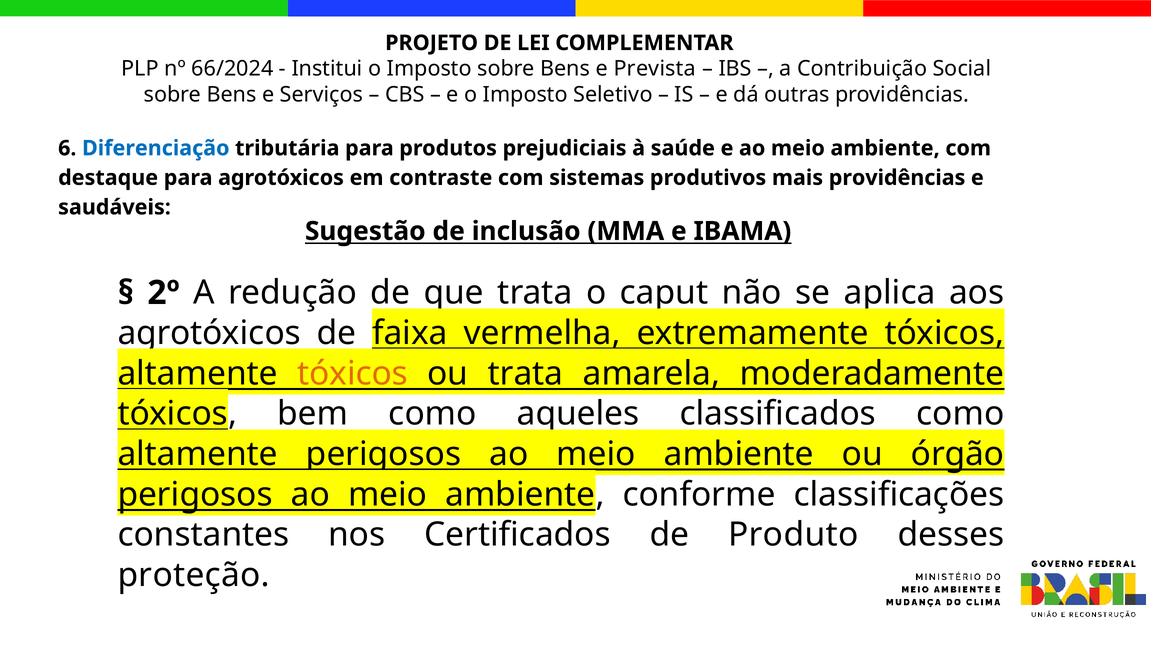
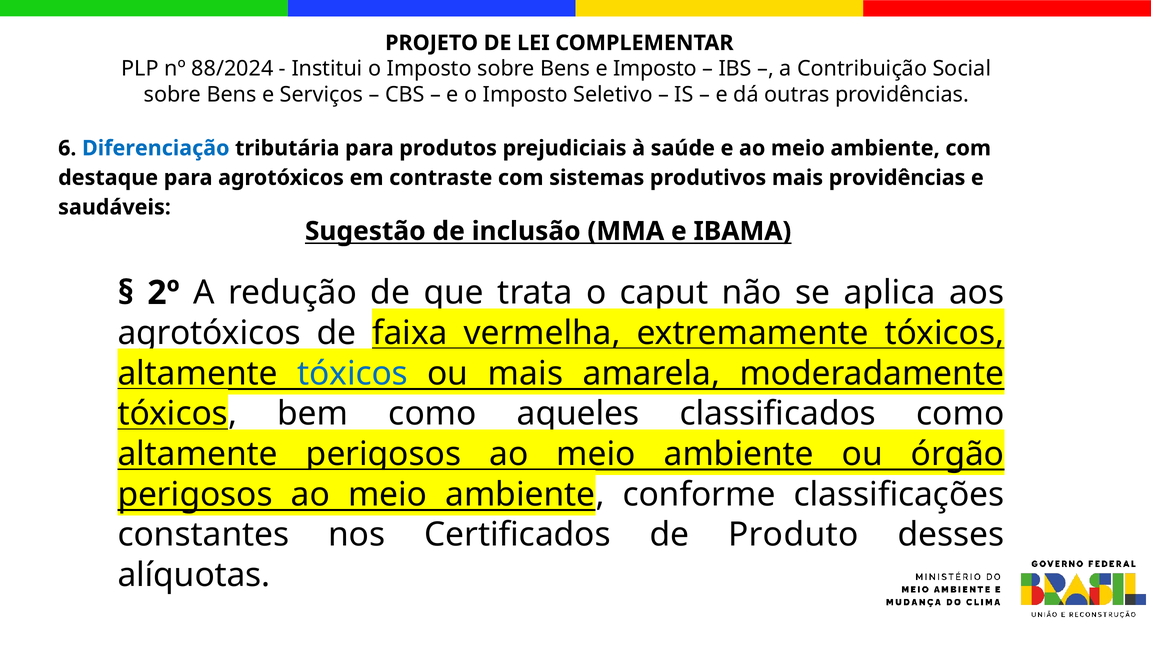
66/2024: 66/2024 -> 88/2024 (232, 69)
e Prevista: Prevista -> Imposto (655, 69)
tóxicos colour: orange -> blue (353, 373)
ou trata: trata -> mais (525, 373)
proteção: proteção -> alíquotas (194, 575)
